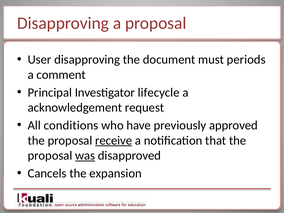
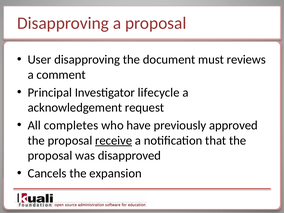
periods: periods -> reviews (246, 60)
conditions: conditions -> completes (71, 125)
was underline: present -> none (85, 156)
